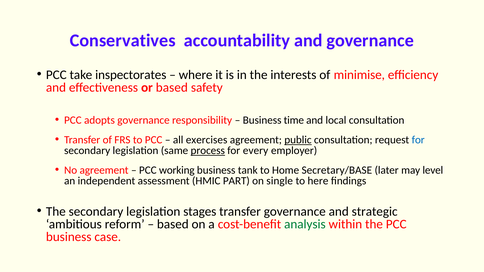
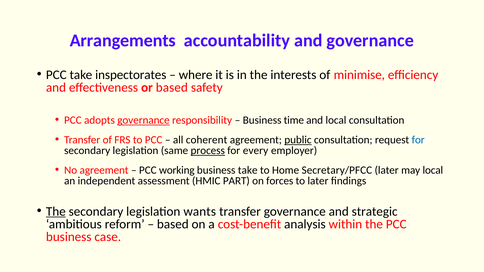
Conservatives: Conservatives -> Arrangements (123, 41)
governance underline: none -> present (143, 120)
exercises: exercises -> coherent (207, 140)
business tank: tank -> take (248, 170)
Secretary/BASE: Secretary/BASE -> Secretary/PFCC (337, 170)
may level: level -> local (433, 170)
single: single -> forces (280, 181)
to here: here -> later (318, 181)
The underline: none -> present (56, 212)
stages: stages -> wants (200, 212)
analysis colour: green -> black (305, 224)
